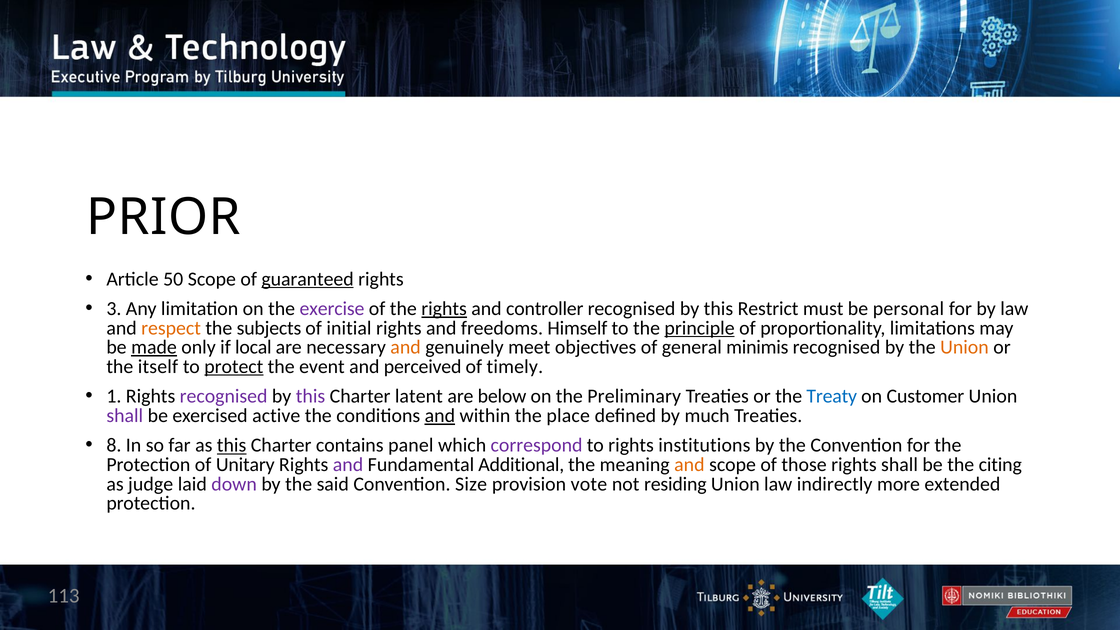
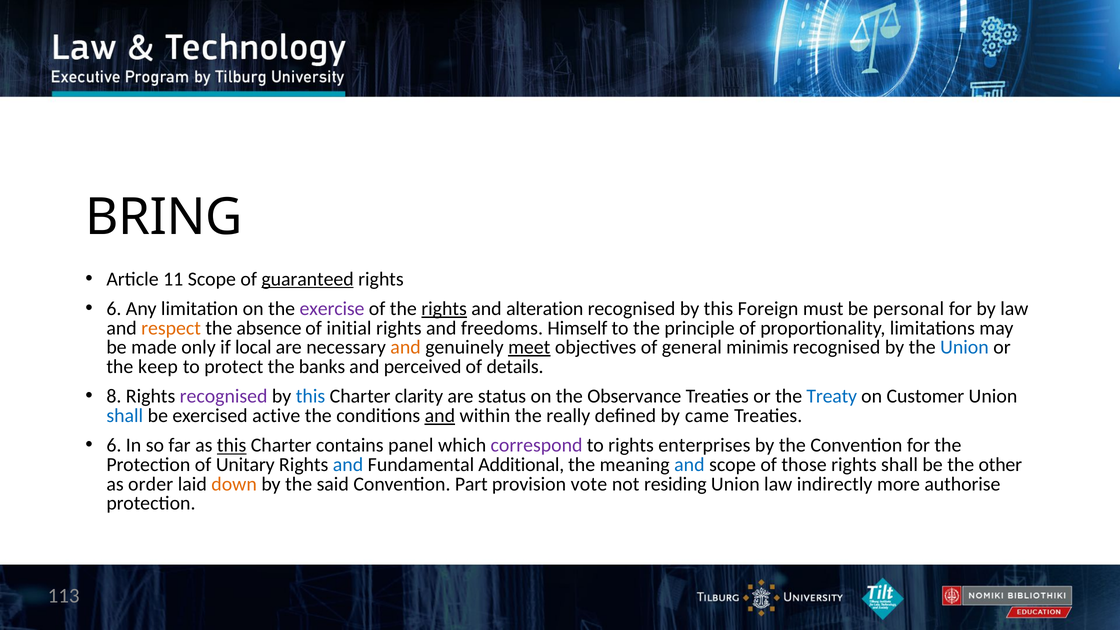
PRIOR: PRIOR -> BRING (164, 217)
50: 50 -> 11 (173, 279)
3: 3 -> 6 (114, 309)
controller: controller -> alteration (545, 309)
Restrict: Restrict -> Foreign (768, 309)
subjects: subjects -> absence (269, 328)
principle underline: present -> none (700, 328)
made underline: present -> none (154, 347)
meet underline: none -> present (529, 347)
Union colour: orange -> blue (964, 347)
itself: itself -> keep (158, 367)
protect underline: present -> none (234, 367)
event: event -> banks (322, 367)
timely: timely -> details (515, 367)
1: 1 -> 8 (114, 396)
this colour: purple -> blue (311, 396)
latent: latent -> clarity (419, 396)
below: below -> status (502, 396)
Preliminary: Preliminary -> Observance (634, 396)
shall colour: purple -> blue (125, 416)
place: place -> really (568, 416)
much: much -> came (707, 416)
8: 8 -> 6 (114, 445)
institutions: institutions -> enterprises (704, 445)
and colour: purple -> blue (348, 465)
and colour: orange -> blue (689, 465)
citing: citing -> other (1000, 465)
judge: judge -> order (151, 484)
down colour: purple -> orange (234, 484)
Size: Size -> Part (471, 484)
extended: extended -> authorise (962, 484)
